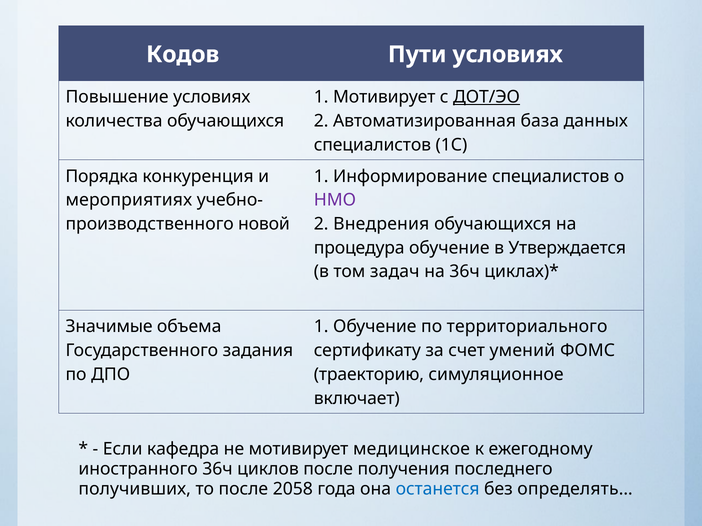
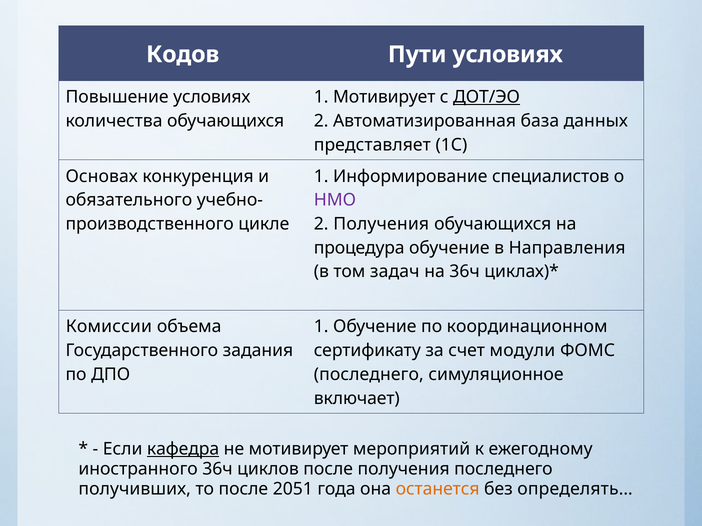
специалистов: специалистов -> представляет (372, 145)
Порядка: Порядка -> Основах (102, 176)
мероприятиях: мероприятиях -> обязательного (129, 200)
новой: новой -> цикле (264, 224)
2 Внедрения: Внедрения -> Получения (381, 224)
Утверждается: Утверждается -> Направления (567, 248)
Значимые: Значимые -> Комиссии (109, 327)
территориального: территориального -> координационном (527, 327)
умений: умений -> модули (522, 351)
траекторию: траекторию -> последнего (369, 375)
кафедра underline: none -> present (183, 449)
медицинское: медицинское -> мероприятий (412, 449)
2058: 2058 -> 2051 (293, 490)
останется colour: blue -> orange (438, 490)
